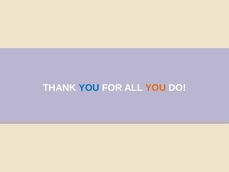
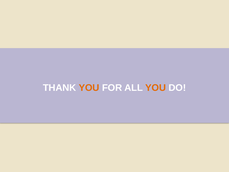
YOU colour: blue -> orange (89, 88)
